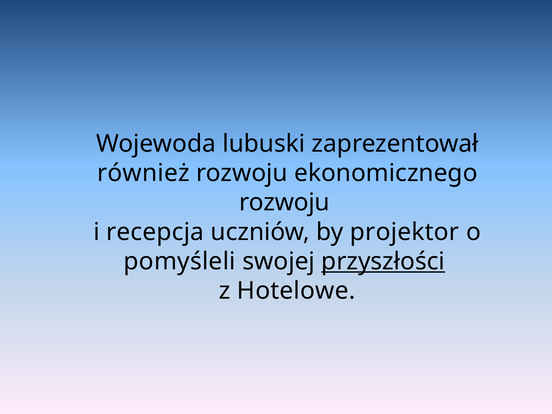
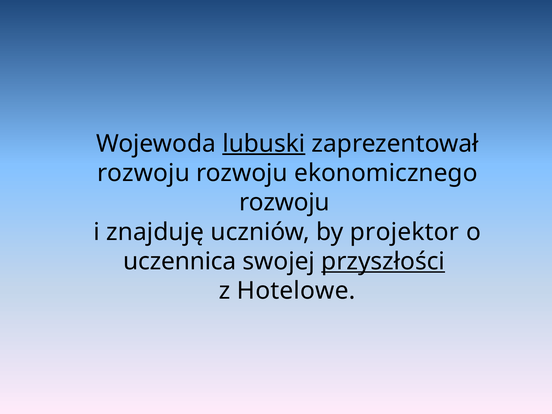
lubuski underline: none -> present (264, 144)
również: również -> rozwoju (143, 173)
recepcja: recepcja -> znajduję (155, 232)
pomyśleli: pomyśleli -> uczennica (180, 261)
